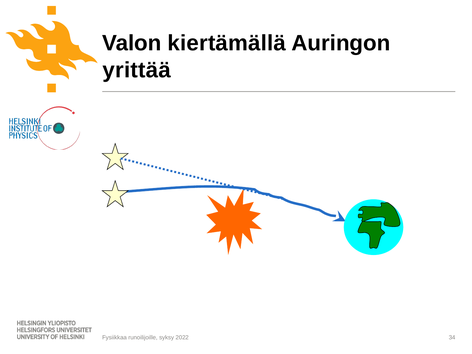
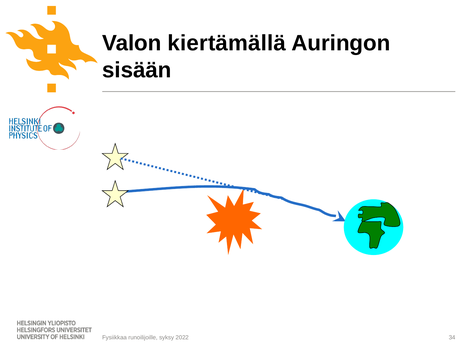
yrittää: yrittää -> sisään (137, 70)
